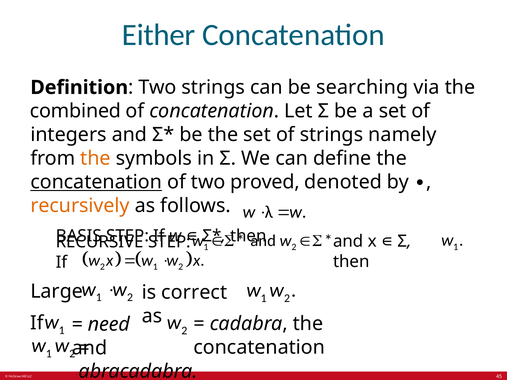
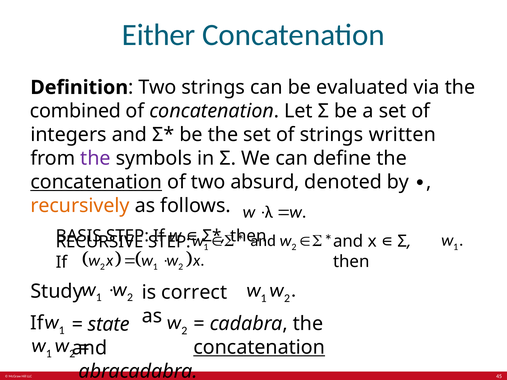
searching: searching -> evaluated (362, 88)
namely: namely -> written (402, 135)
the colour: orange -> purple (95, 159)
proved: proved -> absurd (265, 182)
Large: Large -> Study (57, 292)
need: need -> state (109, 324)
concatenation underline: none -> present (259, 348)
